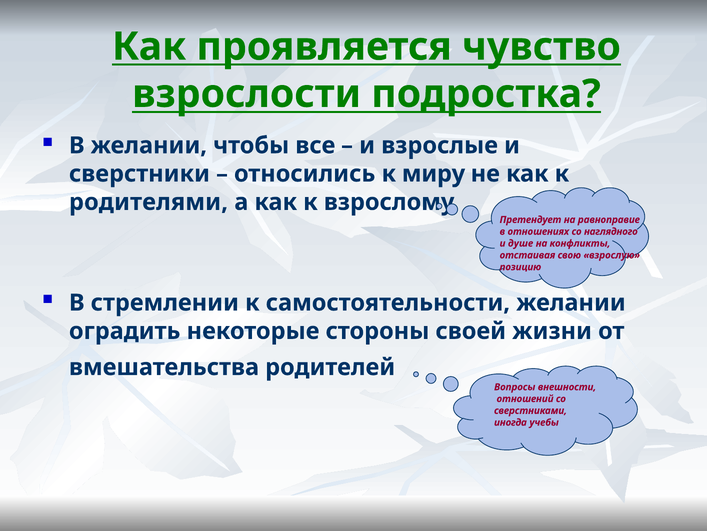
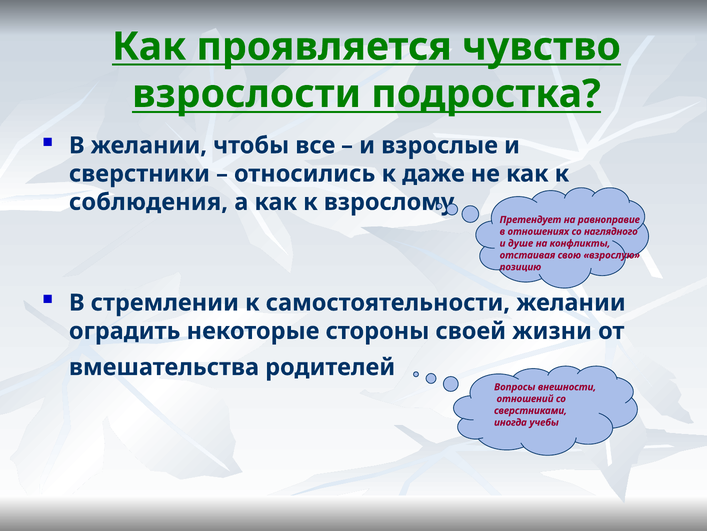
миру: миру -> даже (433, 174)
родителями: родителями -> соблюдения (148, 202)
